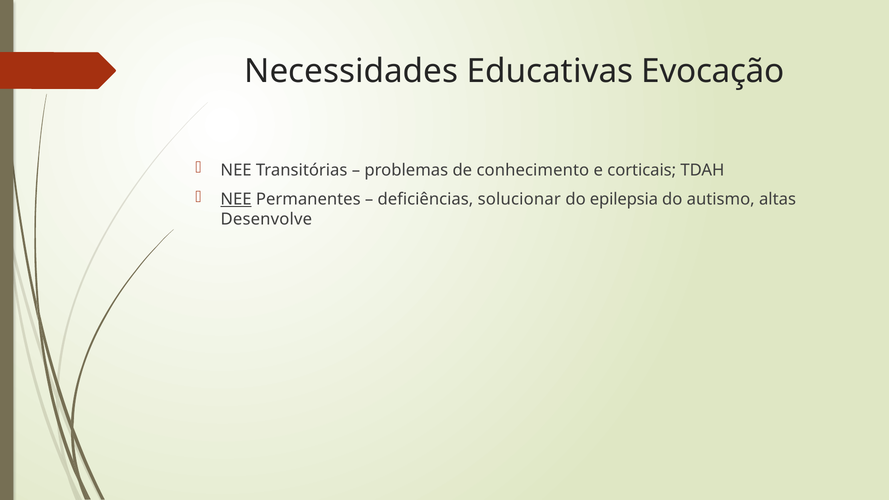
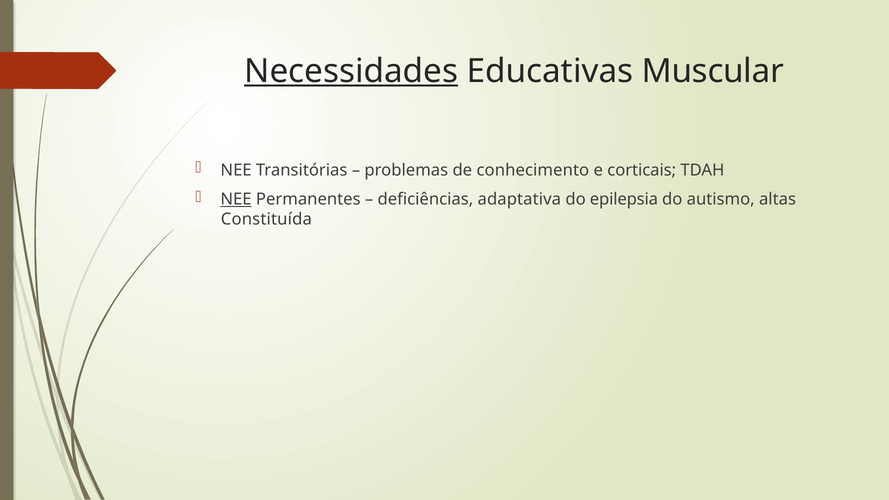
Necessidades underline: none -> present (351, 71)
Evocação: Evocação -> Muscular (713, 71)
solucionar: solucionar -> adaptativa (519, 199)
Desenvolve: Desenvolve -> Constituída (266, 219)
